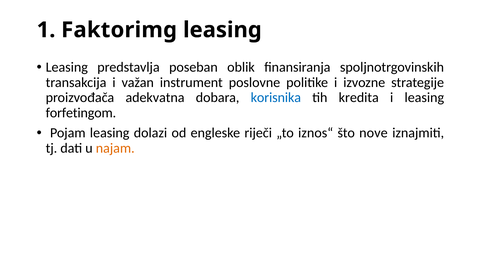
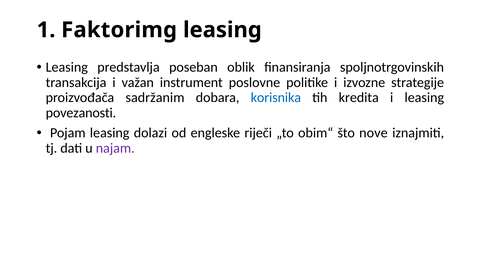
adekvatna: adekvatna -> sadržanim (155, 97)
forfetingom: forfetingom -> povezanosti (81, 113)
iznos“: iznos“ -> obim“ (316, 133)
najam colour: orange -> purple (115, 148)
